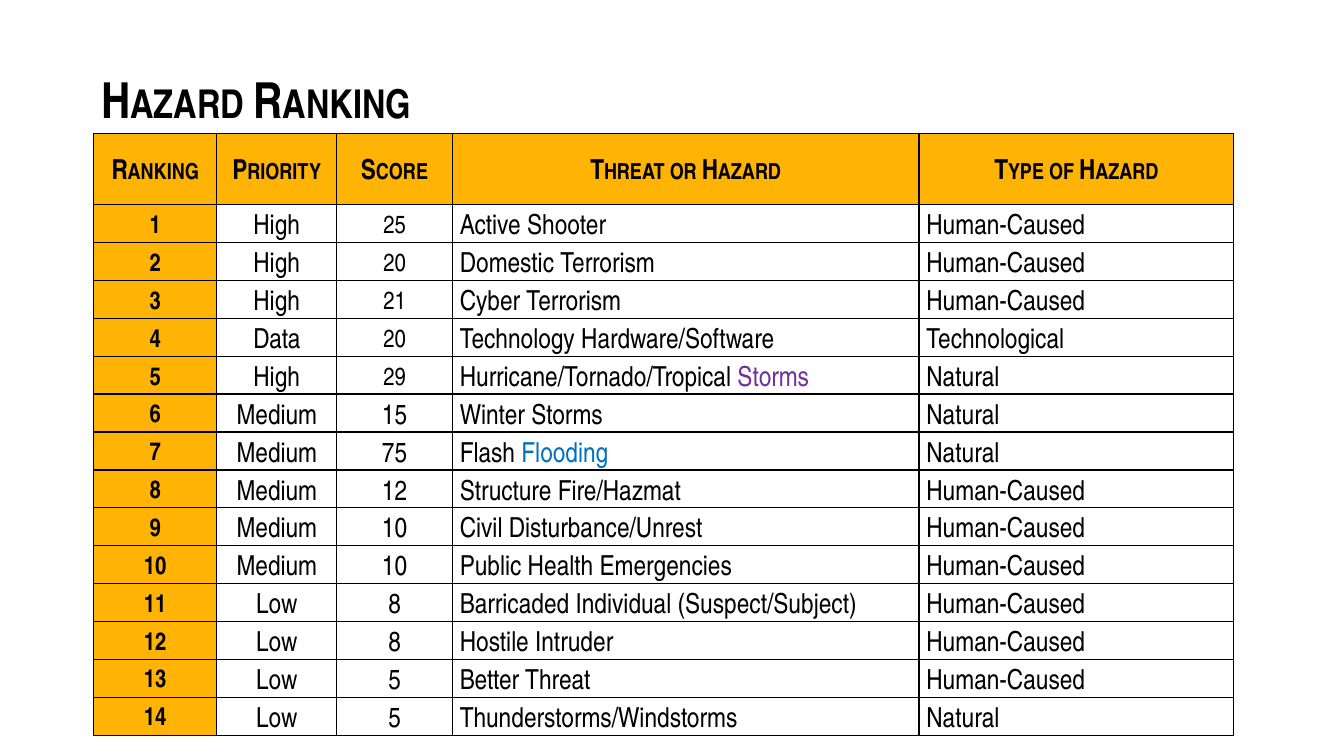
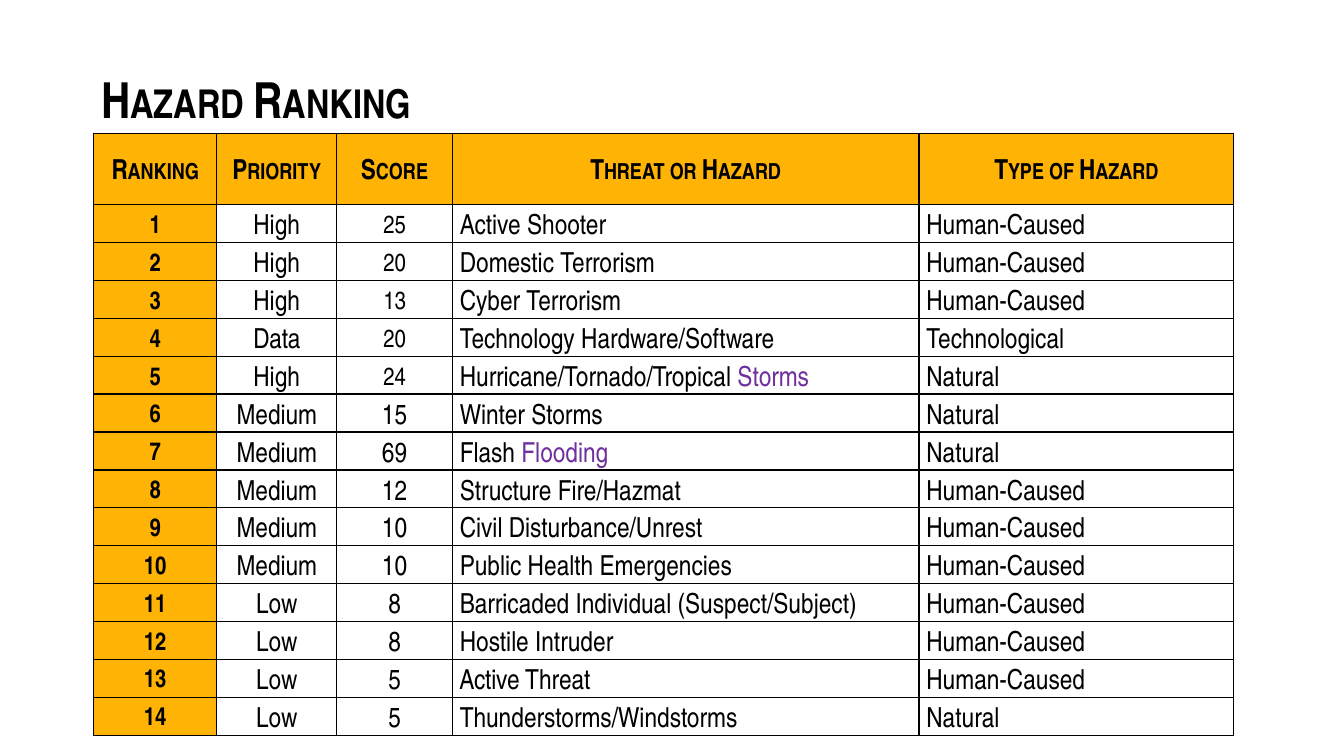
High 21: 21 -> 13 (395, 301)
29: 29 -> 24 (395, 377)
75: 75 -> 69 (395, 453)
Flooding colour: blue -> purple (565, 453)
5 Better: Better -> Active (490, 681)
